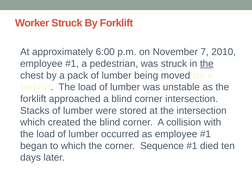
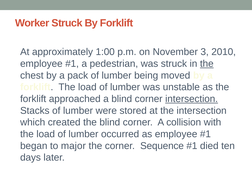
6:00: 6:00 -> 1:00 (105, 52)
7: 7 -> 3 (205, 52)
intersection underline: none -> present (192, 99)
to which: which -> major (73, 146)
